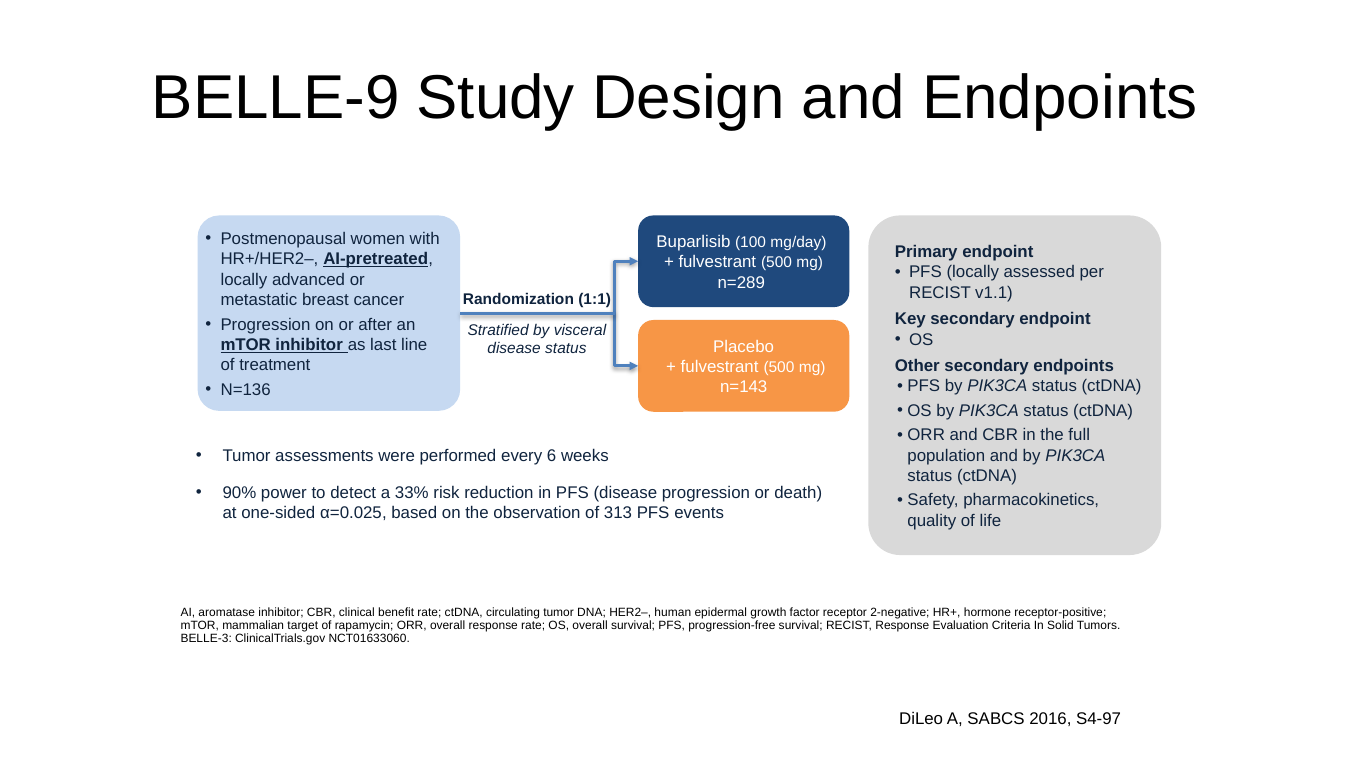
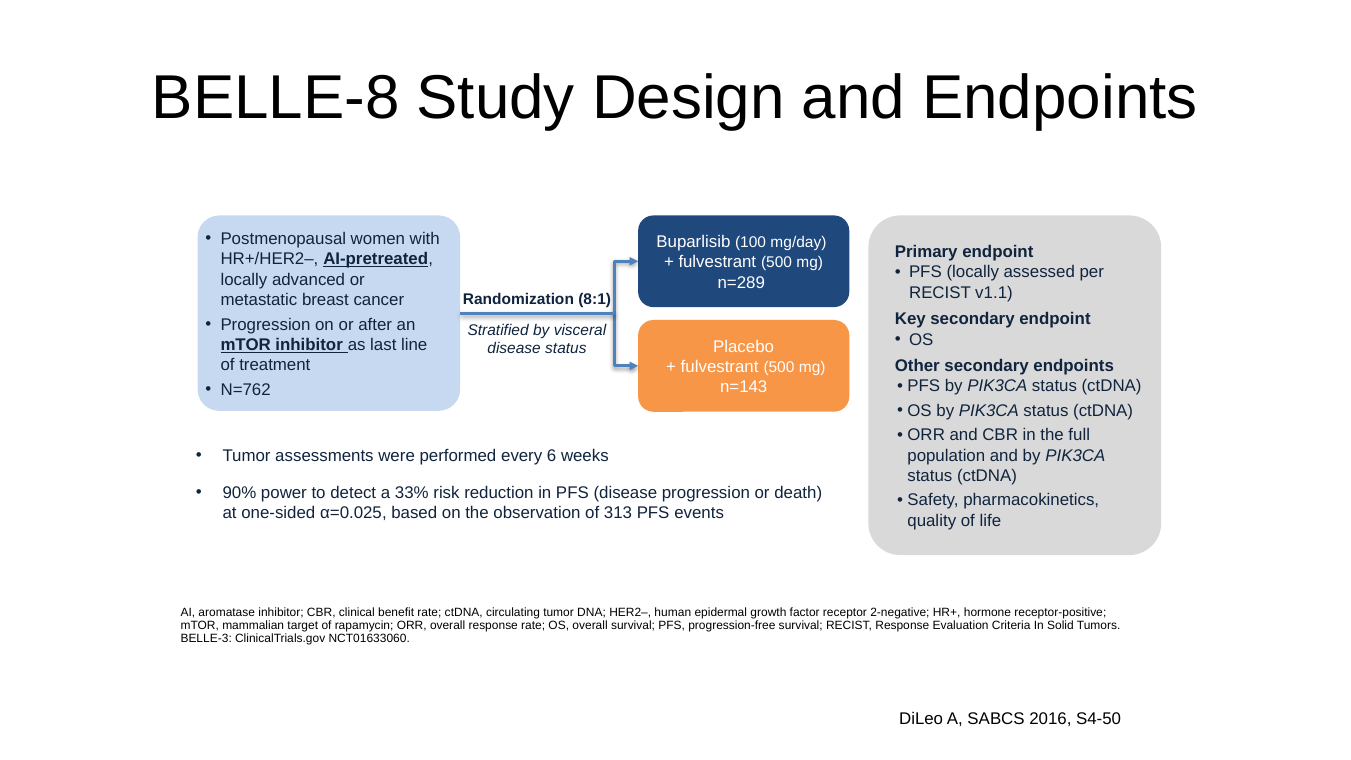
BELLE-9: BELLE-9 -> BELLE-8 (276, 98)
1:1: 1:1 -> 8:1 (595, 299)
N=136: N=136 -> N=762 (246, 389)
S4-97: S4-97 -> S4-50 (1099, 719)
